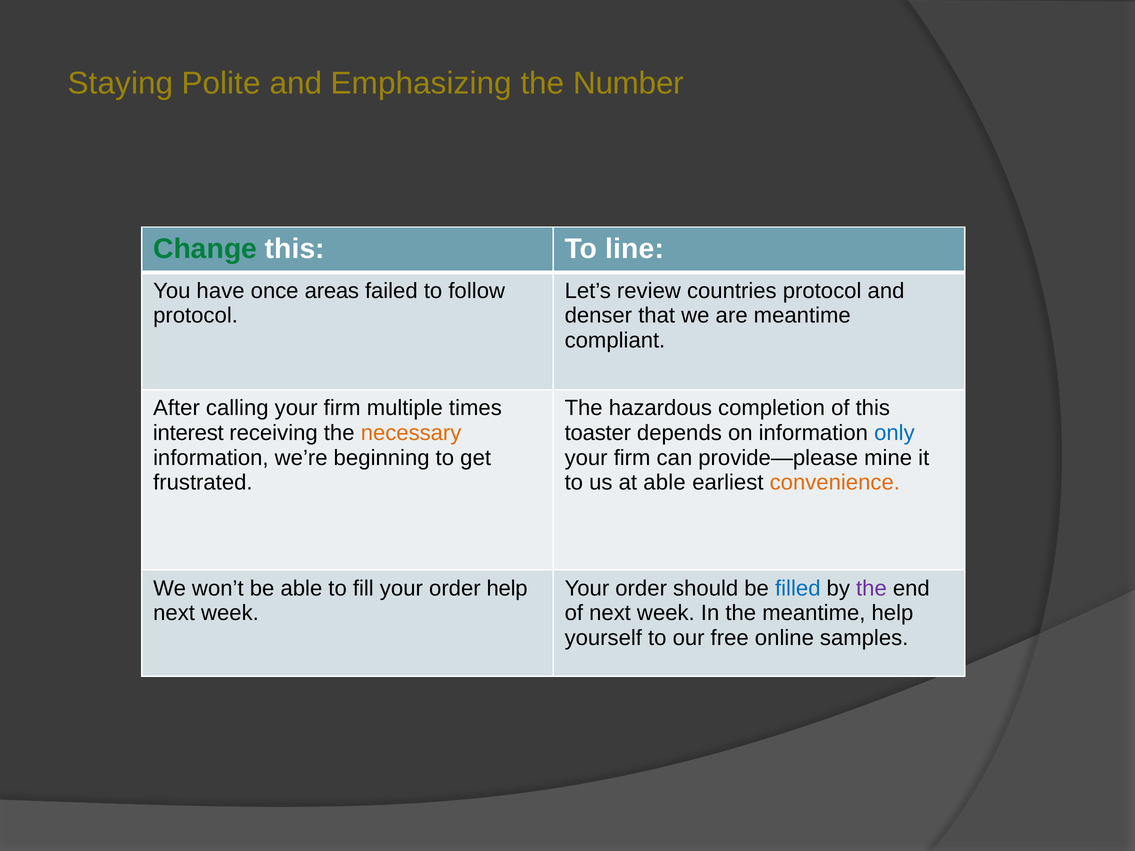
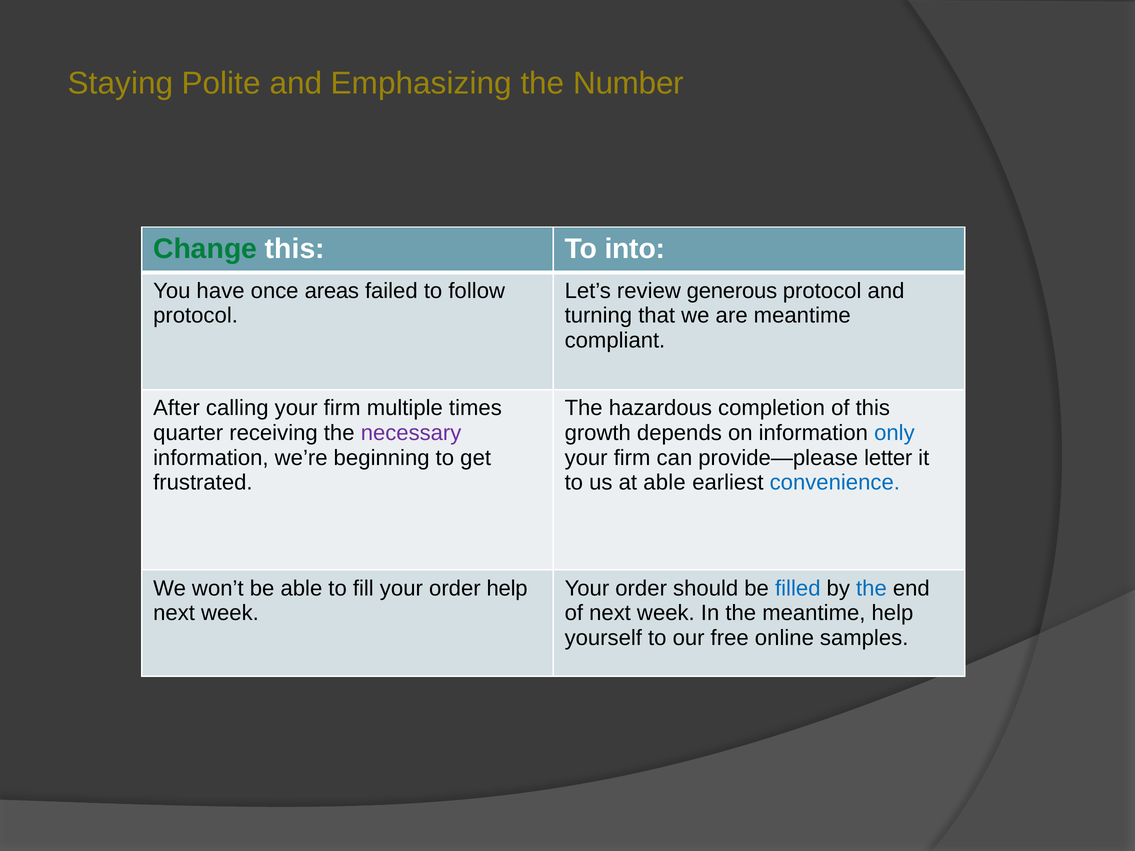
line: line -> into (635, 249)
countries: countries -> generous (732, 291)
denser: denser -> turning (598, 316)
interest: interest -> quarter (188, 433)
necessary colour: orange -> purple (411, 433)
toaster: toaster -> growth (598, 433)
mine: mine -> letter (888, 458)
convenience colour: orange -> blue (835, 483)
the colour: purple -> blue (871, 588)
